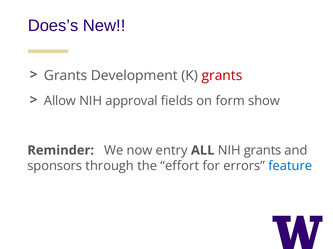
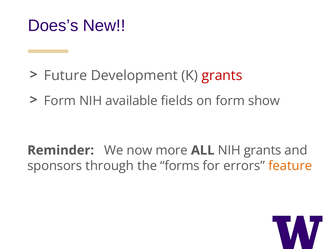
Grants: Grants -> Future (66, 76)
Allow: Allow -> Form (60, 101)
approval: approval -> available (132, 101)
entry: entry -> more (172, 151)
effort: effort -> forms (180, 166)
feature colour: blue -> orange (290, 166)
